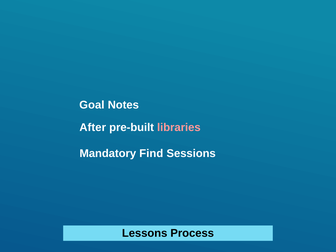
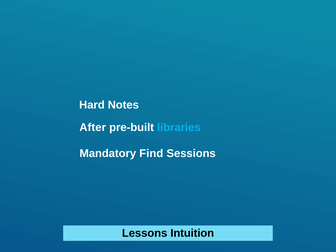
Goal: Goal -> Hard (92, 105)
libraries colour: pink -> light blue (179, 127)
Process: Process -> Intuition (192, 233)
